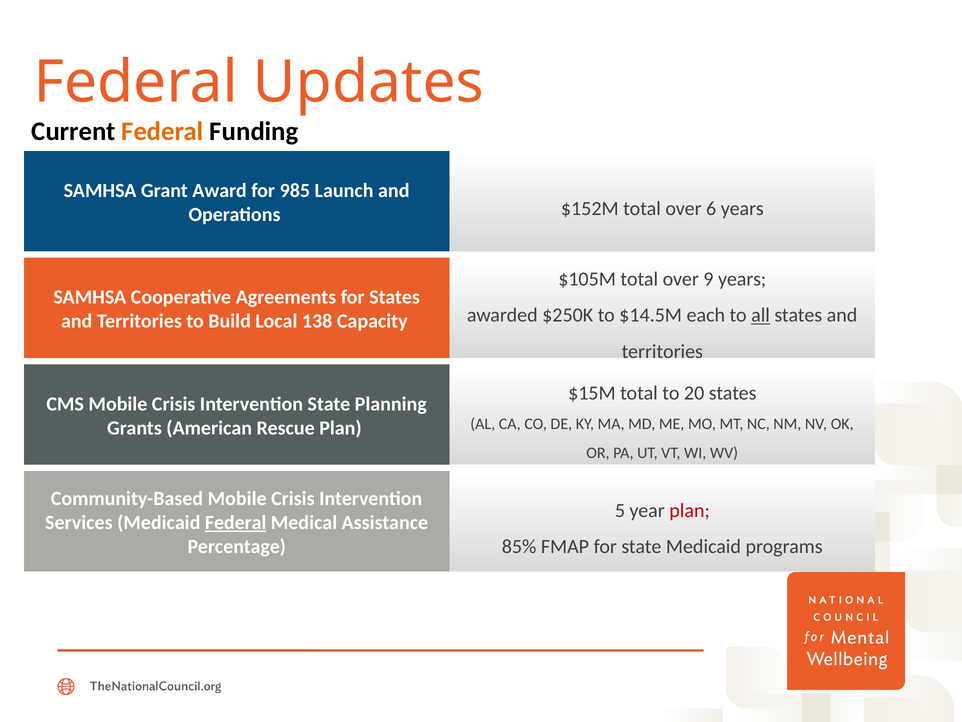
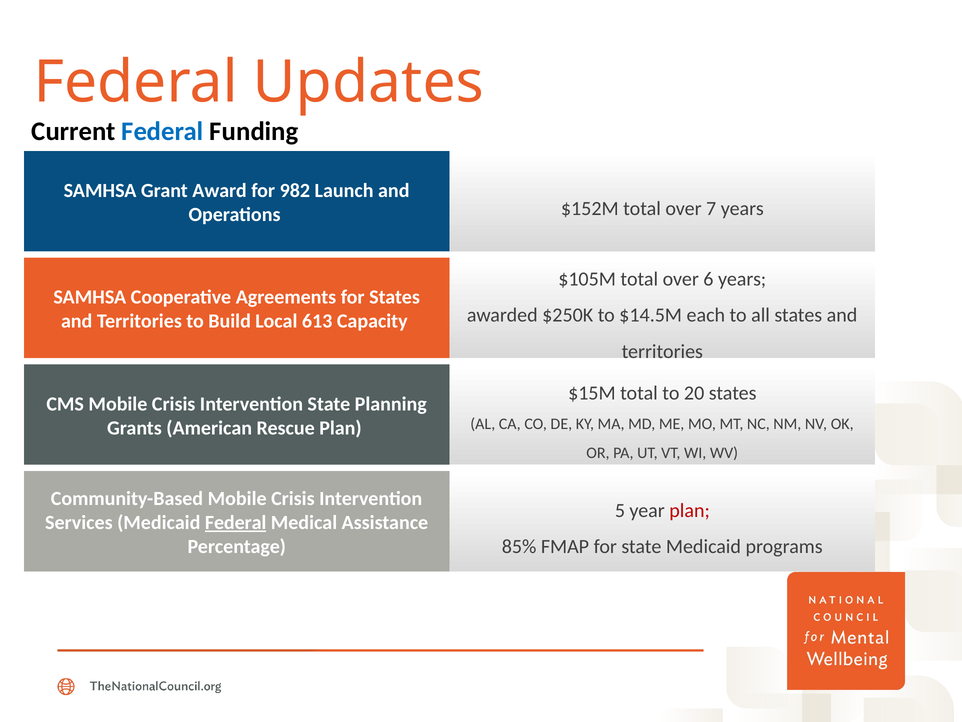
Federal colour: orange -> blue (163, 131)
985: 985 -> 982 (295, 190)
6: 6 -> 7 (711, 208)
9: 9 -> 6 (708, 279)
all underline: present -> none (761, 315)
138: 138 -> 613 (317, 321)
